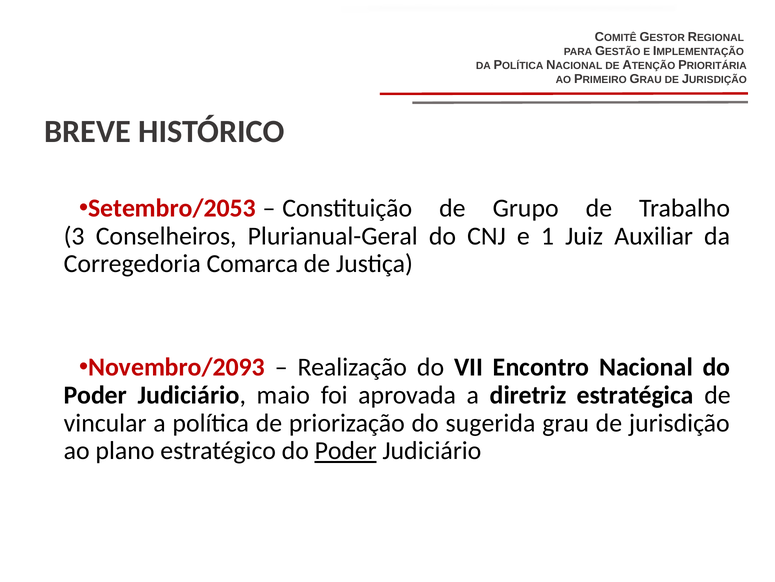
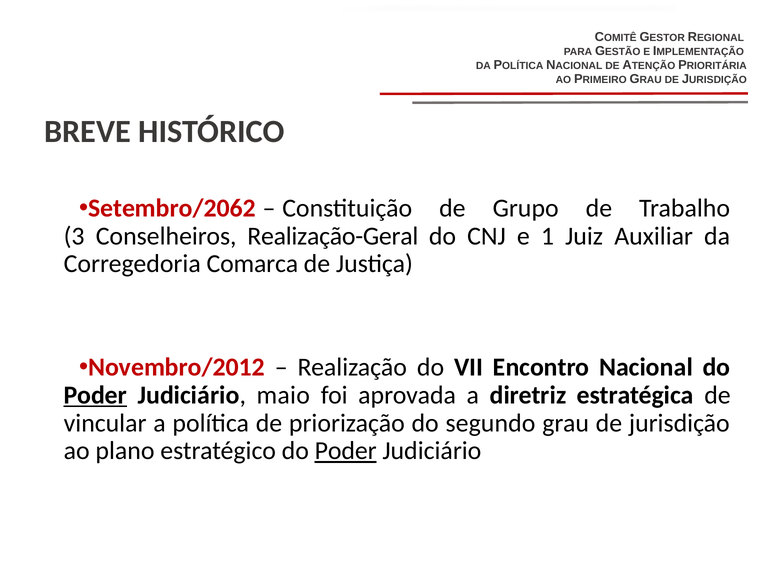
Setembro/2053: Setembro/2053 -> Setembro/2062 (172, 208)
Plurianual-Geral: Plurianual-Geral -> Realização-Geral (333, 236)
Novembro/2093: Novembro/2093 -> Novembro/2012 (177, 367)
Poder underline: none -> present (95, 395)
sugerida: sugerida -> segundo (490, 422)
